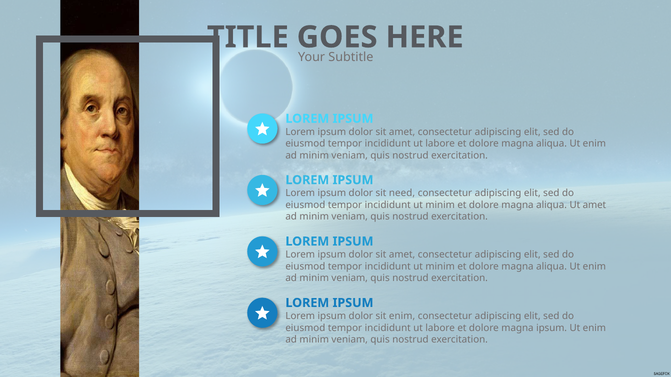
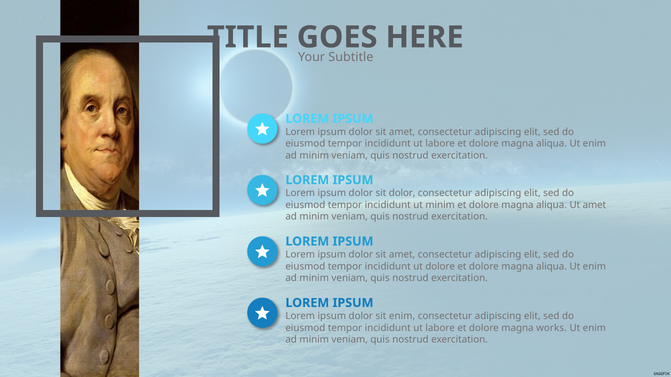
sit need: need -> dolor (402, 193)
minim: minim -> dolore (440, 267)
magna ipsum: ipsum -> works (551, 328)
